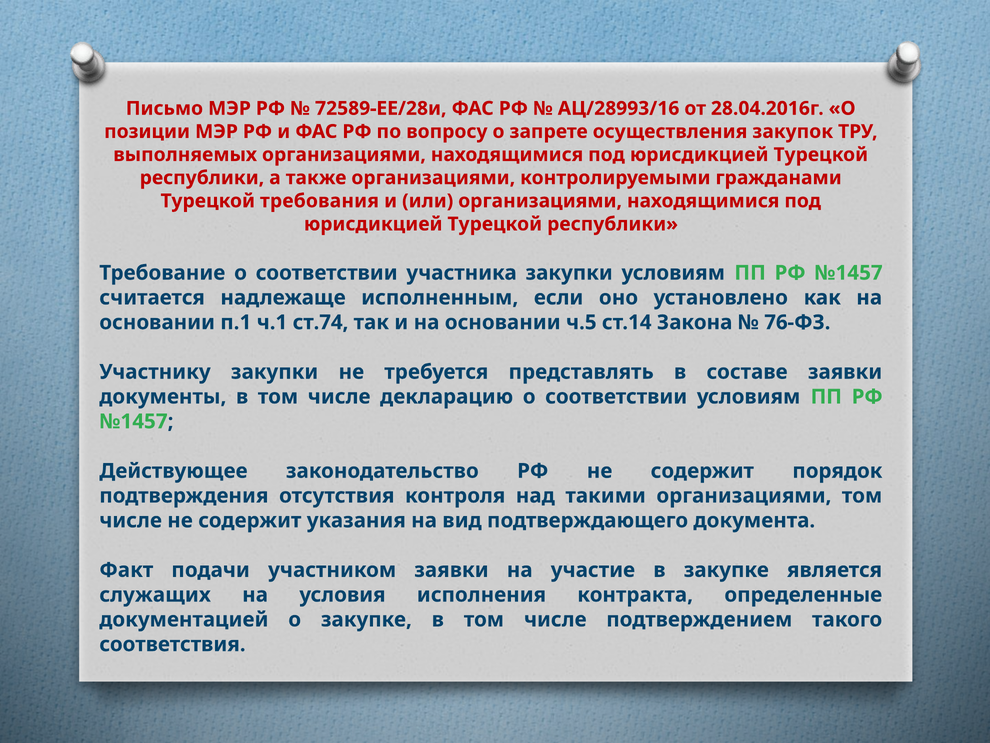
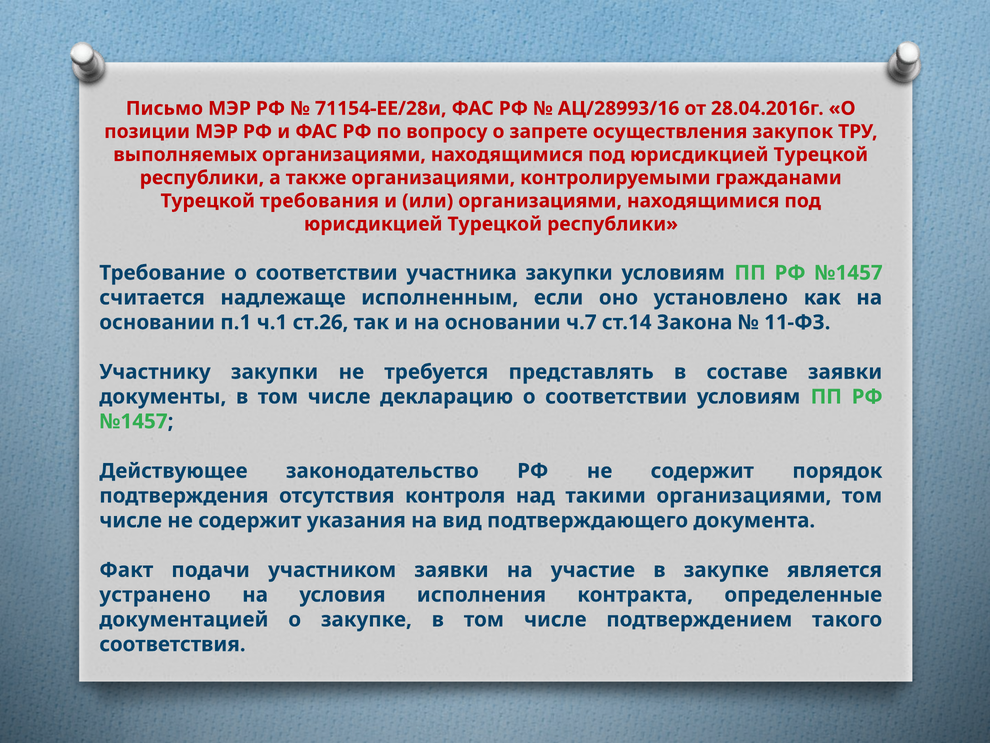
72589-ЕЕ/28и: 72589-ЕЕ/28и -> 71154-ЕЕ/28и (381, 108)
ст.74: ст.74 -> ст.26 (321, 322)
ч.5: ч.5 -> ч.7 (581, 322)
76-ФЗ: 76-ФЗ -> 11-ФЗ (797, 322)
служащих: служащих -> устранено (155, 594)
